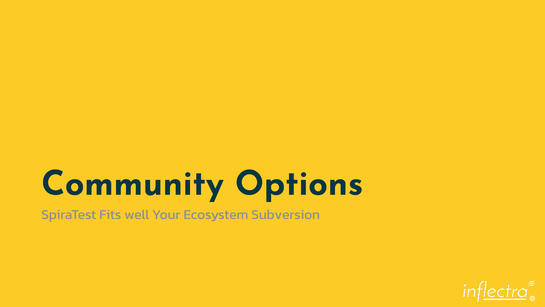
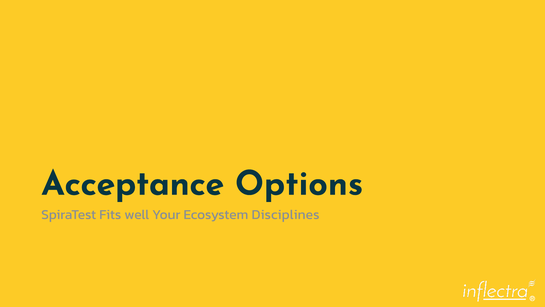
Community: Community -> Acceptance (133, 183)
Subversion: Subversion -> Disciplines (286, 214)
